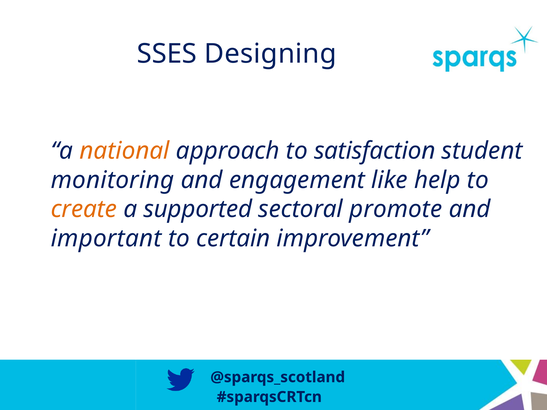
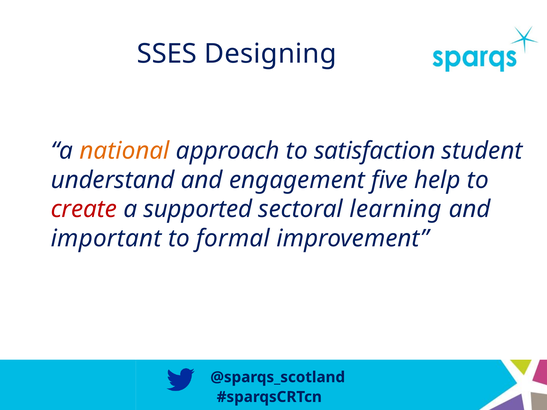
monitoring: monitoring -> understand (113, 180)
like: like -> five (390, 180)
create colour: orange -> red (84, 209)
promote: promote -> learning (396, 209)
certain: certain -> formal (233, 238)
